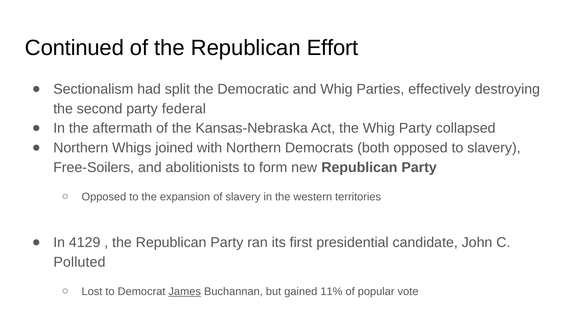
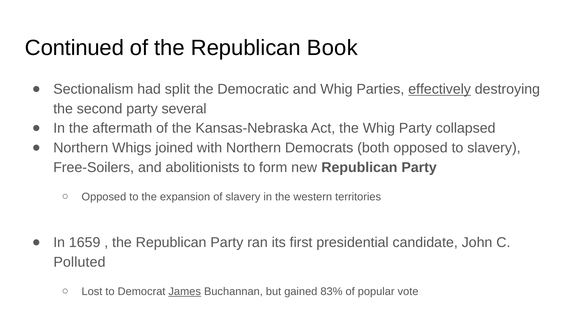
Effort: Effort -> Book (332, 48)
effectively underline: none -> present (440, 89)
federal: federal -> several (184, 109)
4129: 4129 -> 1659 (85, 242)
11%: 11% -> 83% (331, 291)
